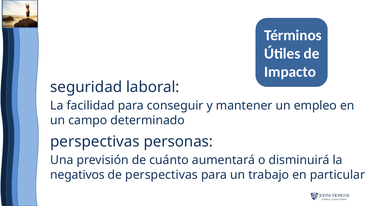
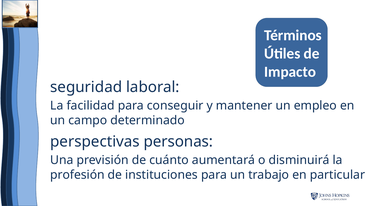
negativos: negativos -> profesión (77, 174)
de perspectivas: perspectivas -> instituciones (162, 174)
